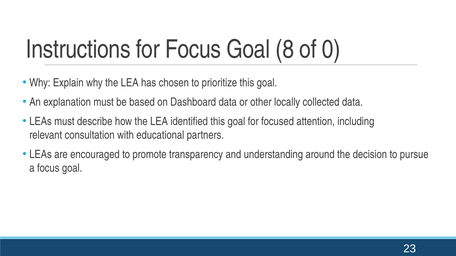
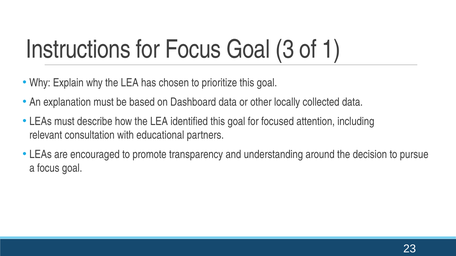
8: 8 -> 3 (285, 50)
0: 0 -> 1 (331, 50)
